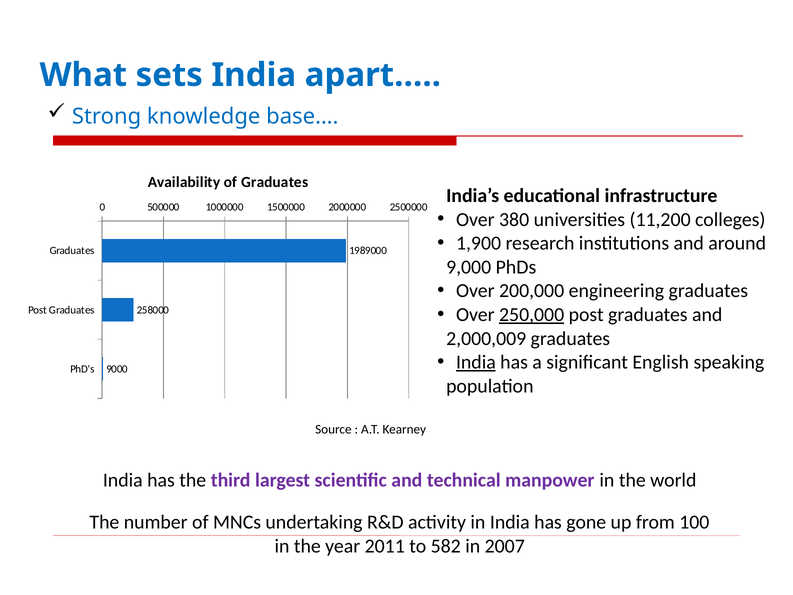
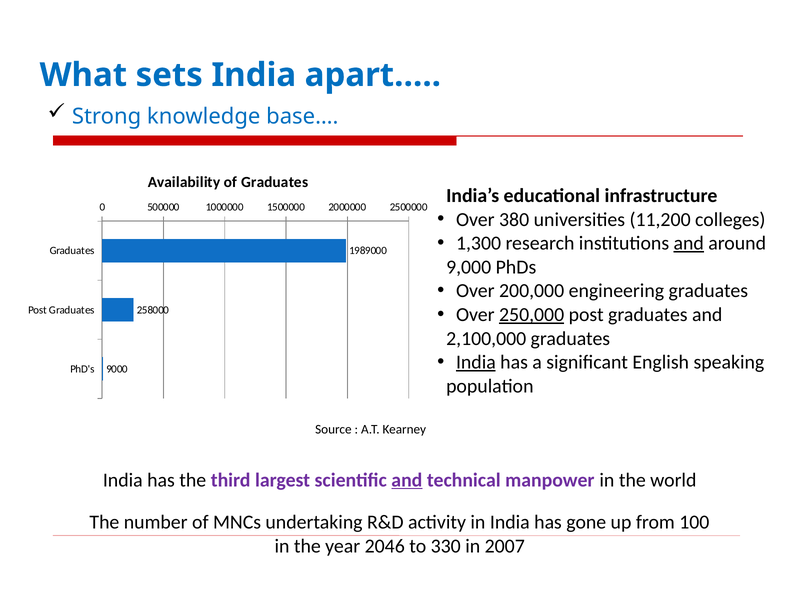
1,900: 1,900 -> 1,300 (479, 243)
and underline: none -> present (689, 243)
2,000,009: 2,000,009 -> 2,100,000 (486, 338)
and underline: none -> present (407, 480)
2011: 2011 -> 2046 (385, 546)
582: 582 -> 330 (446, 546)
